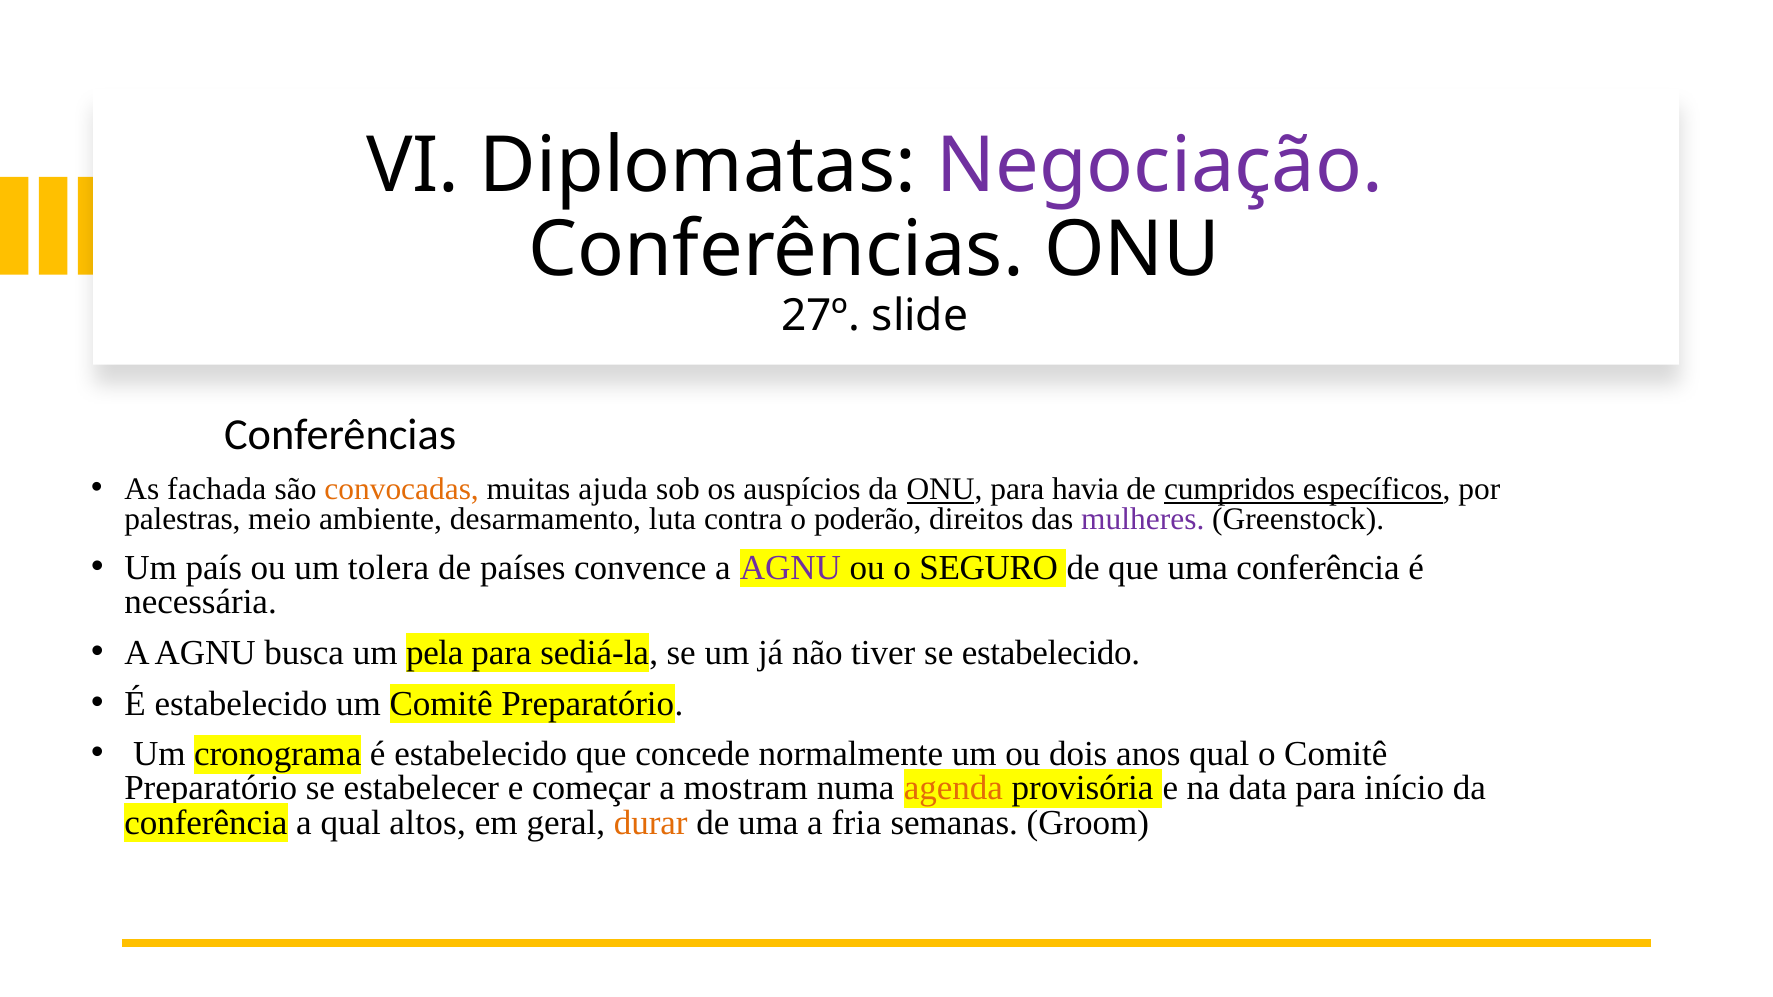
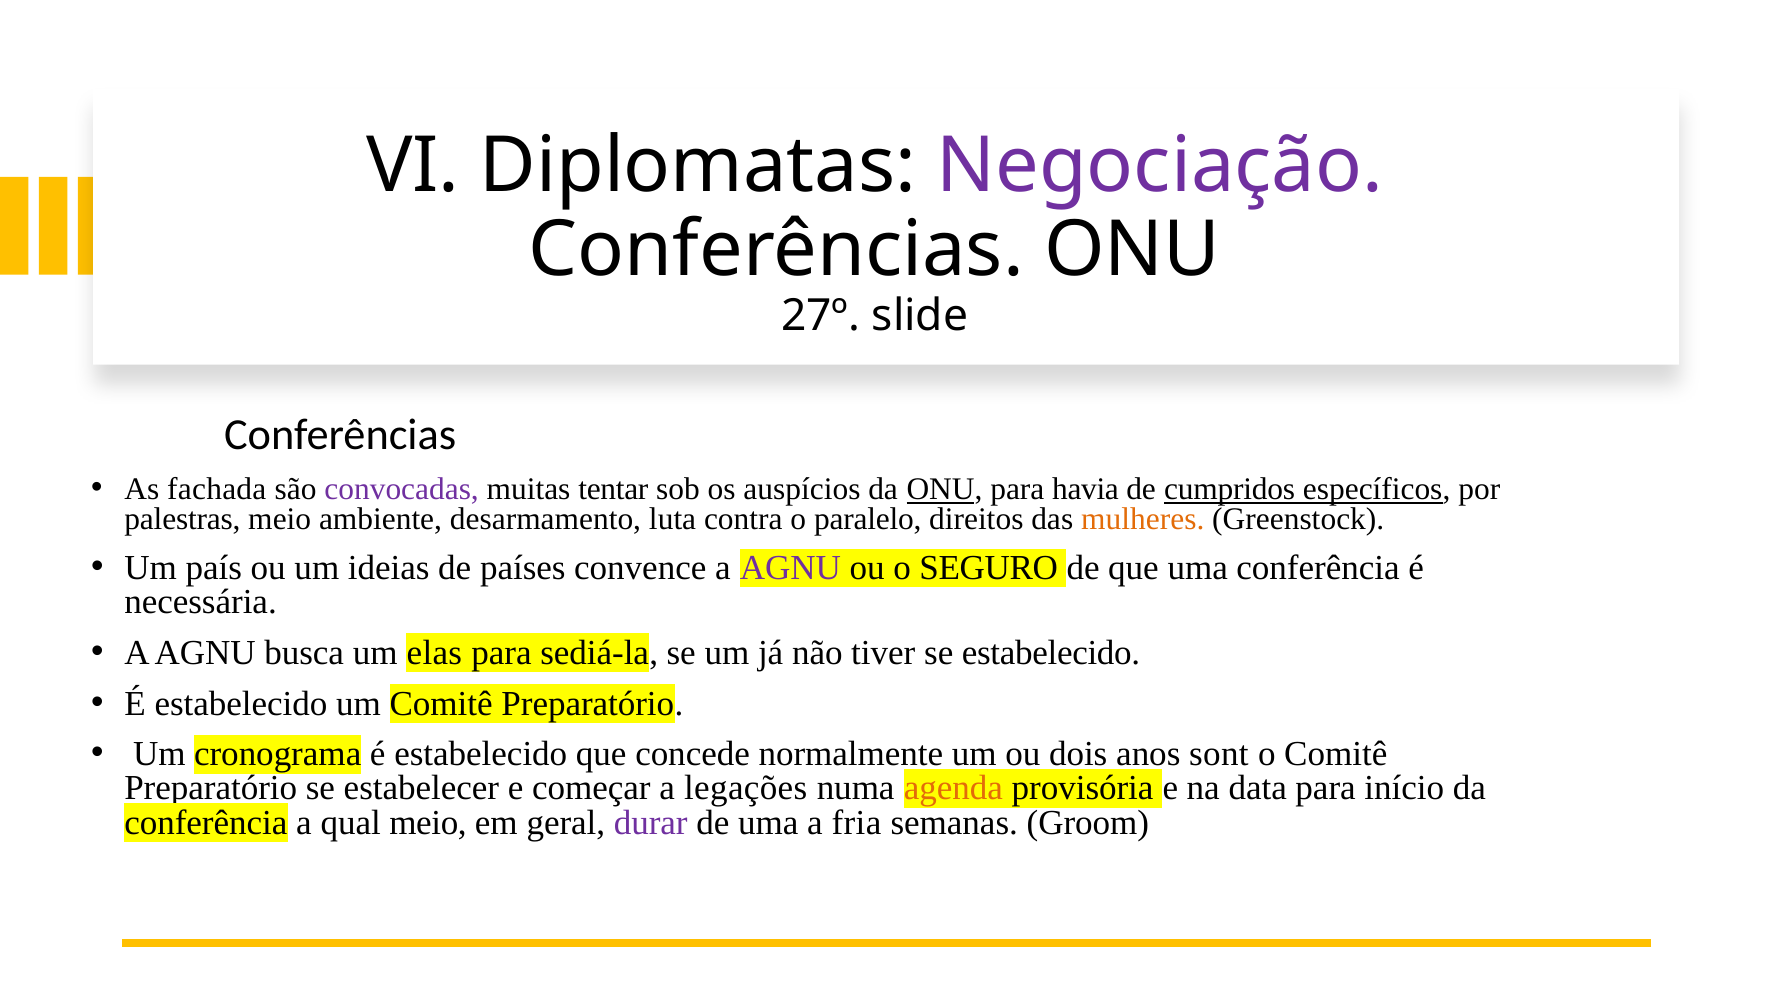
convocadas colour: orange -> purple (402, 489)
ajuda: ajuda -> tentar (613, 489)
poderão: poderão -> paralelo (868, 520)
mulheres colour: purple -> orange (1143, 520)
tolera: tolera -> ideias (389, 568)
pela: pela -> elas (434, 653)
anos qual: qual -> sont (1219, 755)
mostram: mostram -> legações (746, 789)
qual altos: altos -> meio (428, 823)
durar colour: orange -> purple (651, 823)
